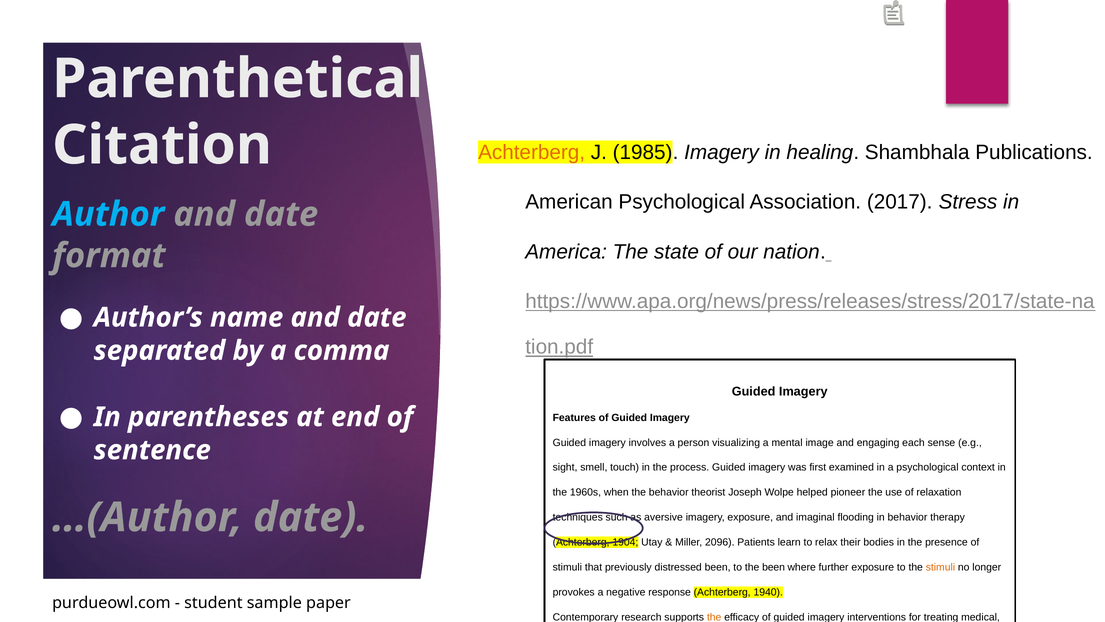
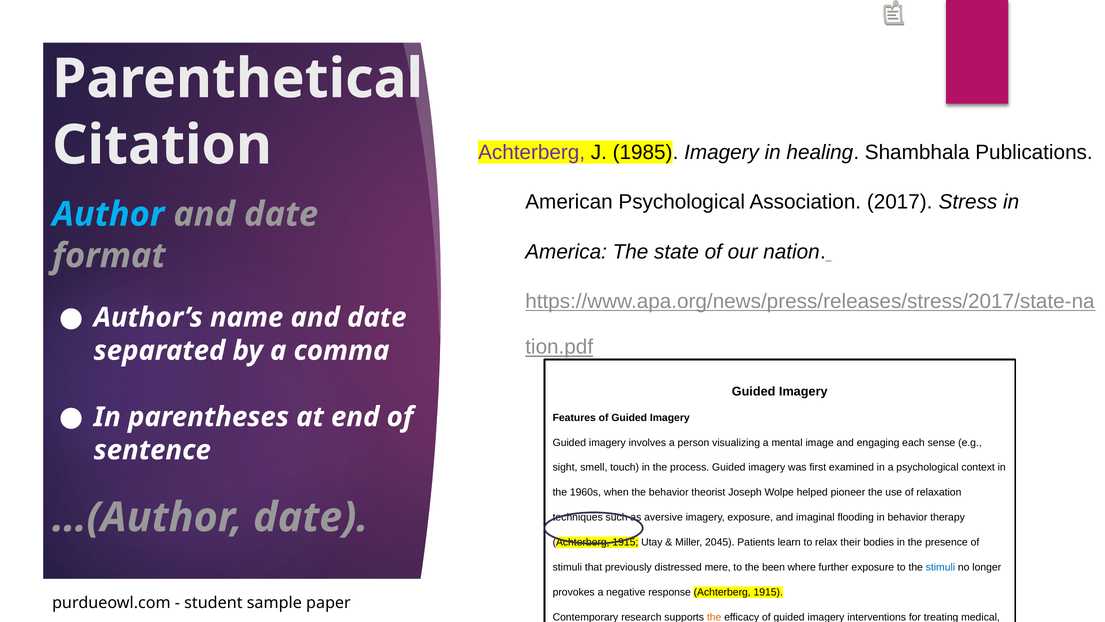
Achterberg colour: orange -> purple (532, 152)
1904: 1904 -> 1915 (625, 542)
2096: 2096 -> 2045 (720, 542)
distressed been: been -> mere (718, 567)
stimuli colour: orange -> blue (940, 567)
response Achterberg 1940: 1940 -> 1915 (768, 592)
